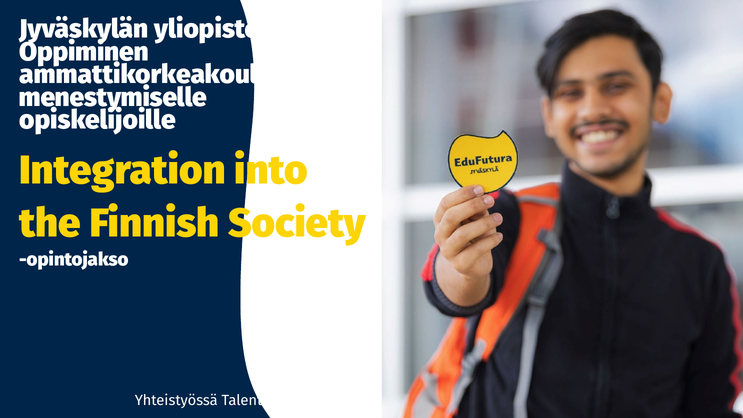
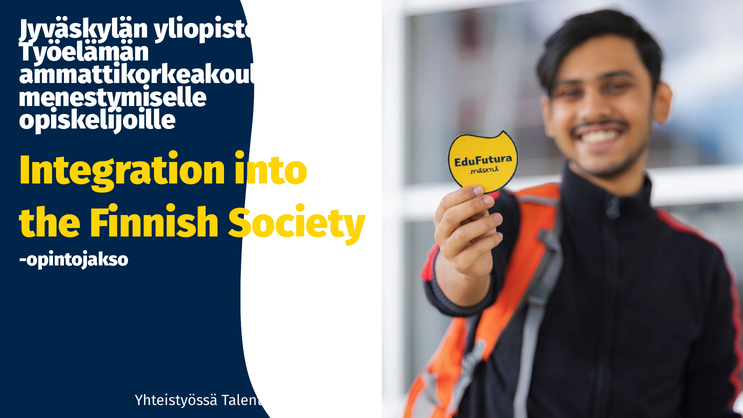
Oppiminen: Oppiminen -> Työelämän (84, 52)
